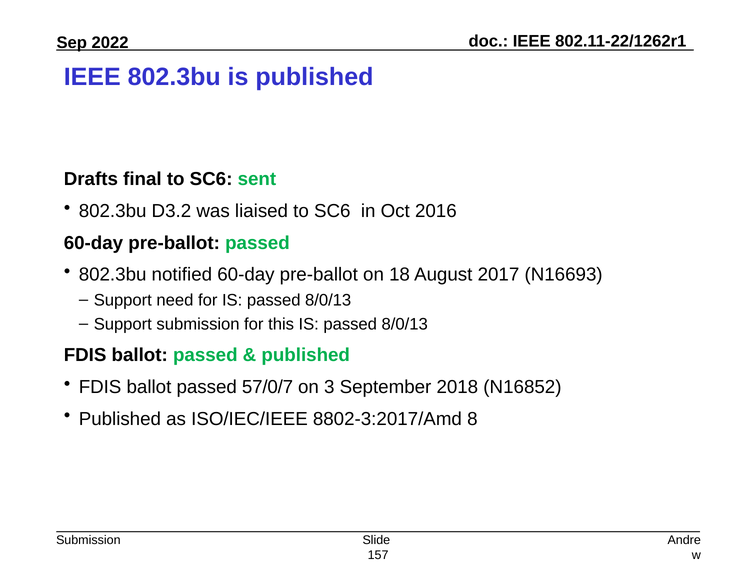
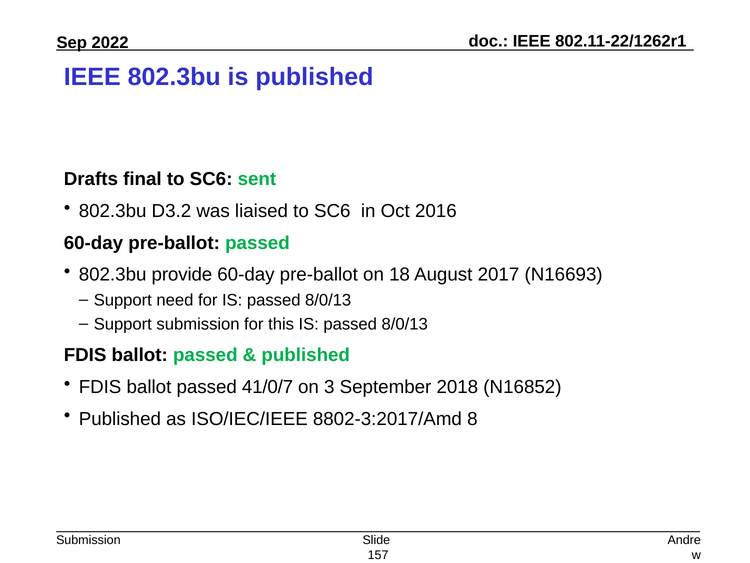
notified: notified -> provide (182, 275)
57/0/7: 57/0/7 -> 41/0/7 (268, 387)
